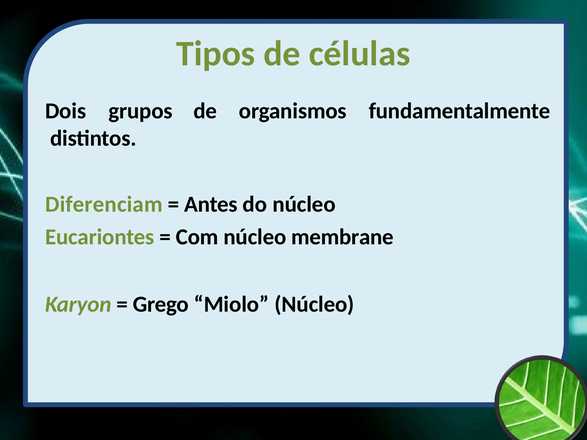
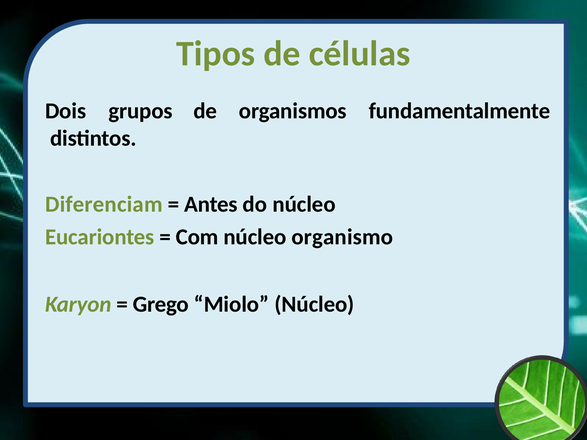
membrane: membrane -> organismo (342, 237)
